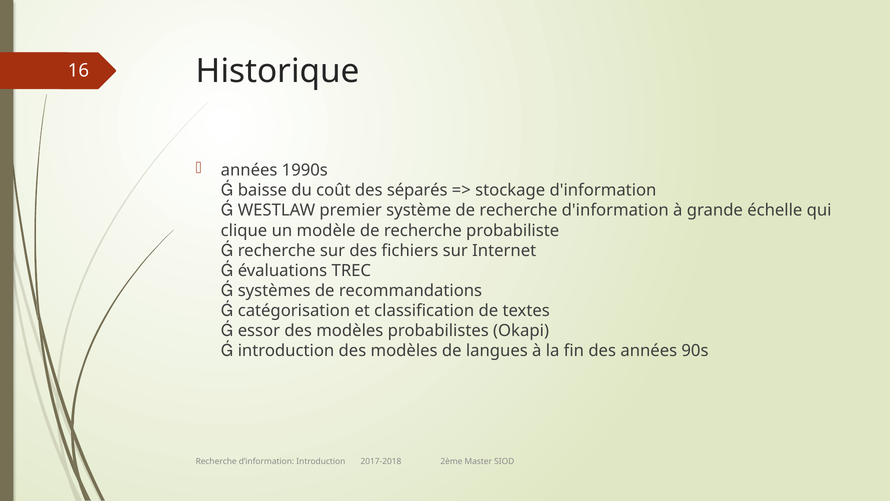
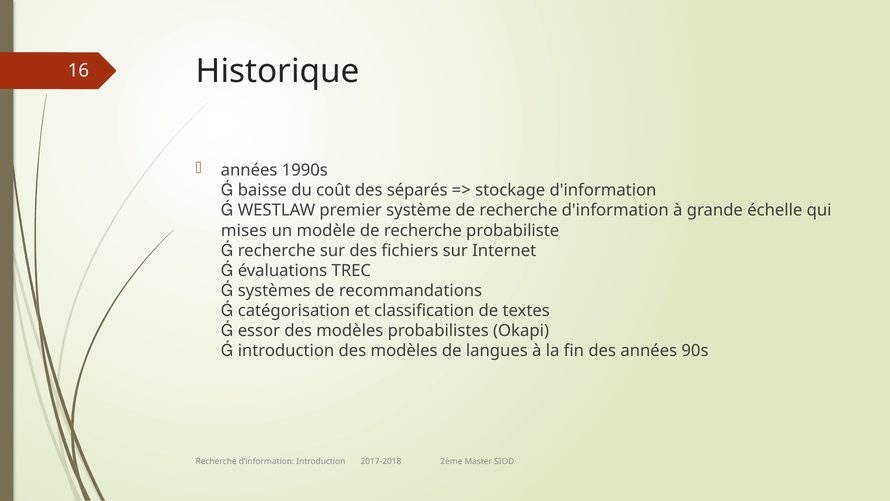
clique: clique -> mises (244, 230)
